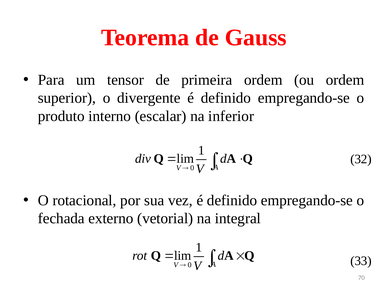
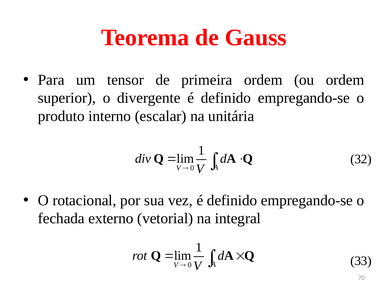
inferior: inferior -> unitária (231, 116)
